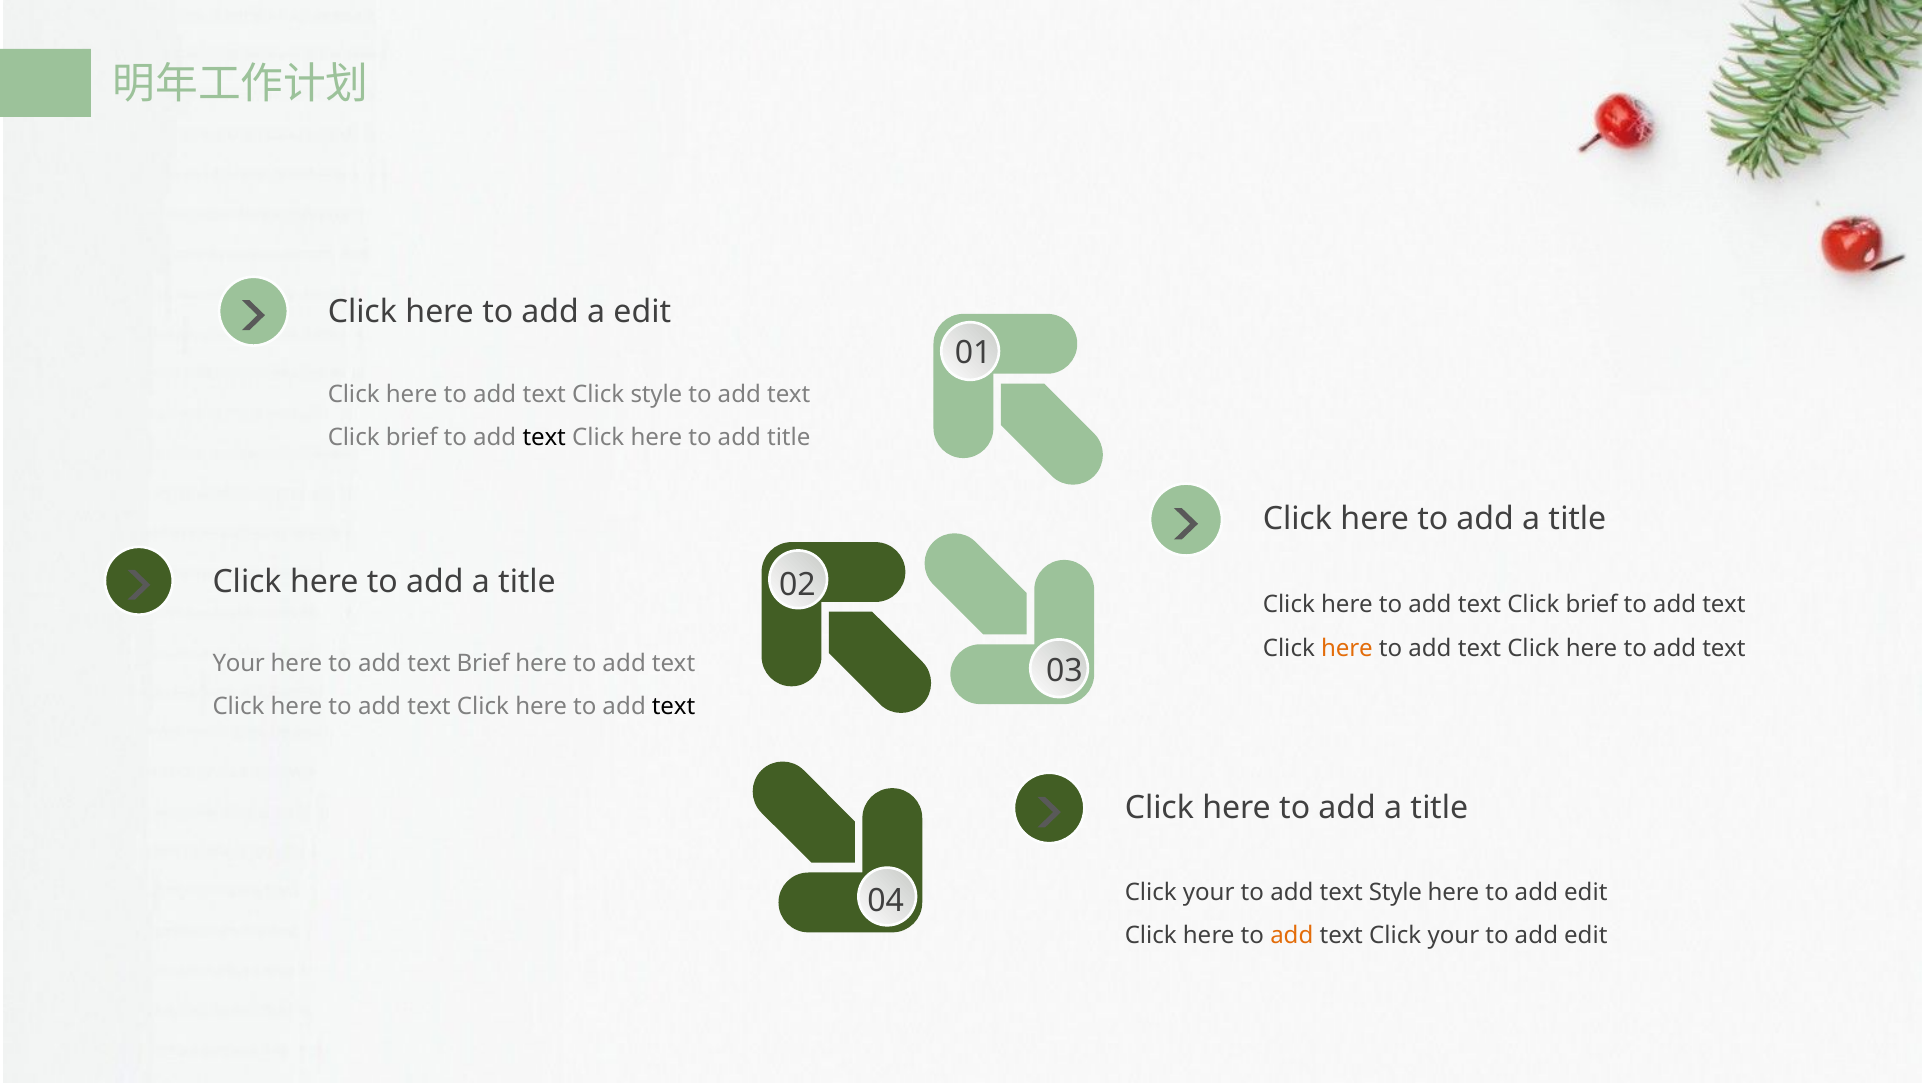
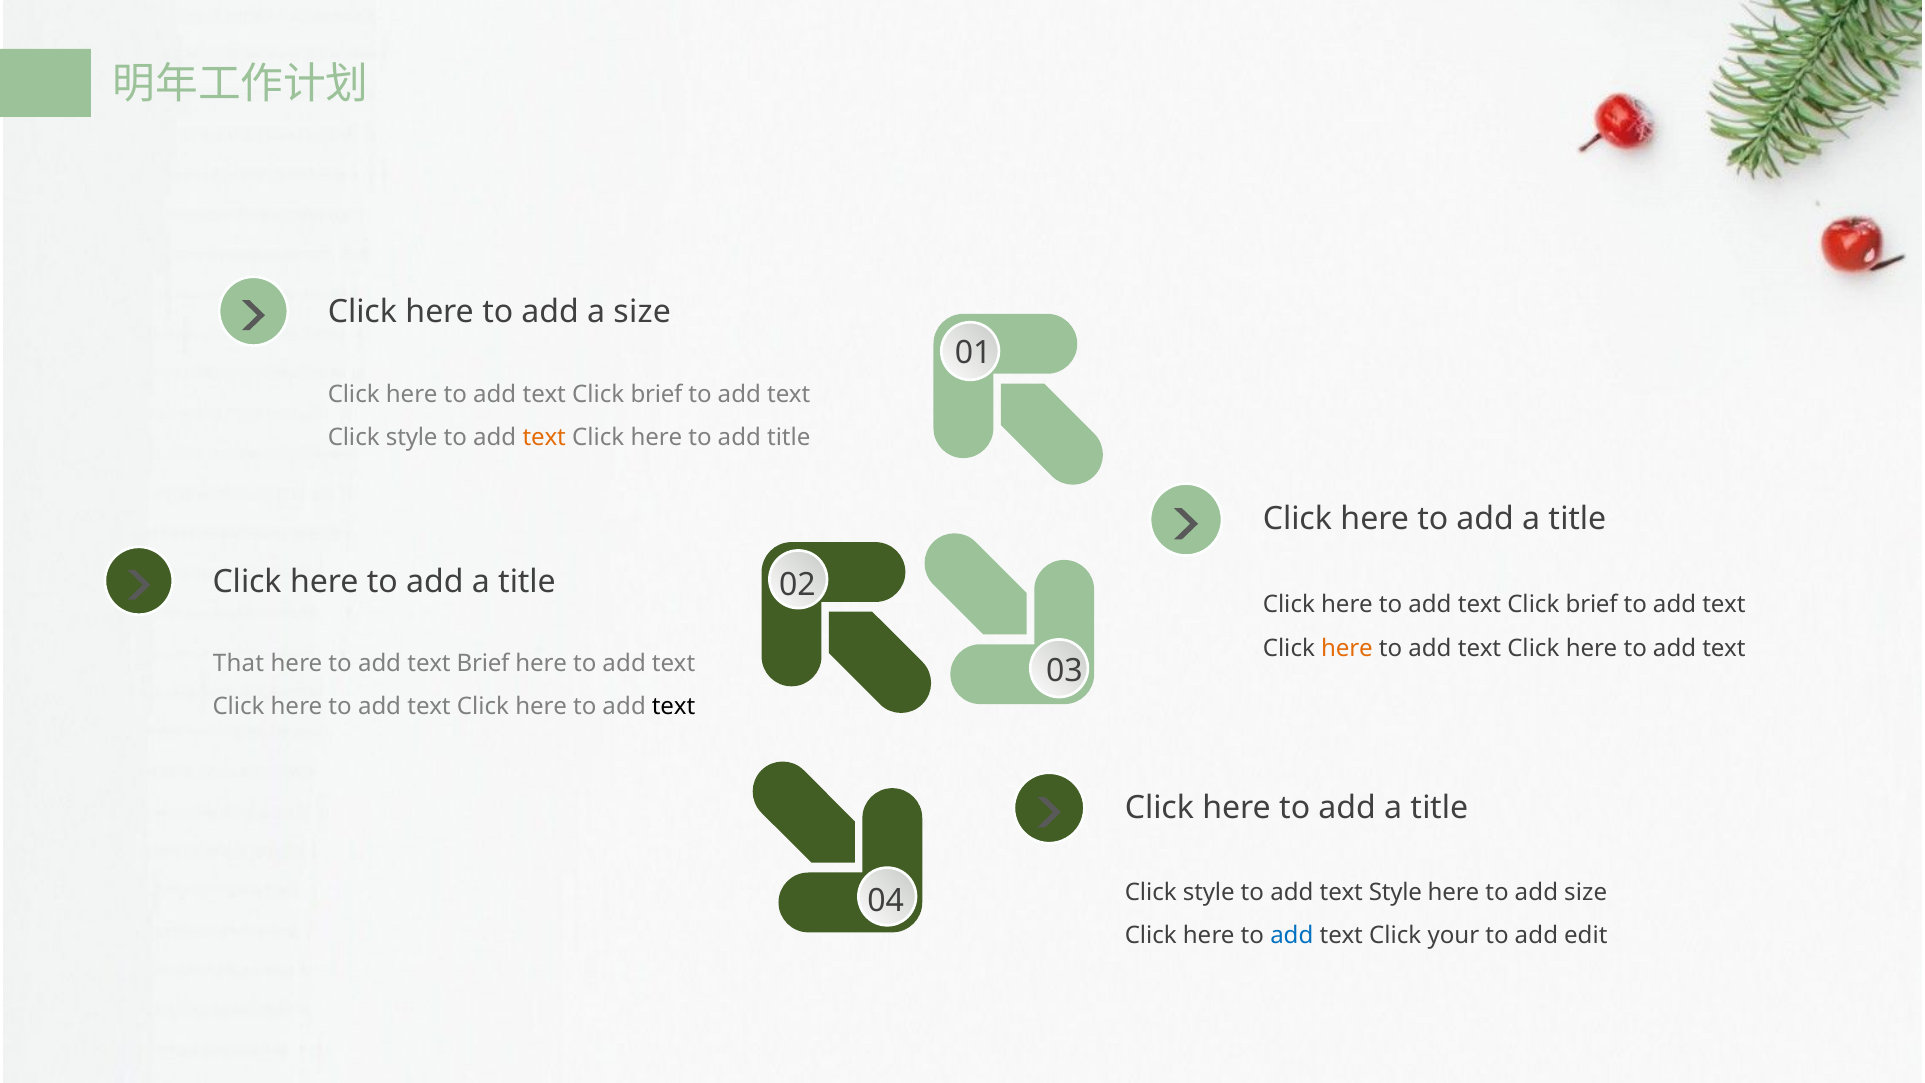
a edit: edit -> size (642, 312)
style: style -> brief (656, 394)
brief: brief -> style (412, 438)
text colour: black -> orange (544, 438)
Your: Your -> That (238, 664)
your: your -> style (1209, 892)
here to add edit: edit -> size (1586, 892)
add colour: orange -> blue (1292, 936)
